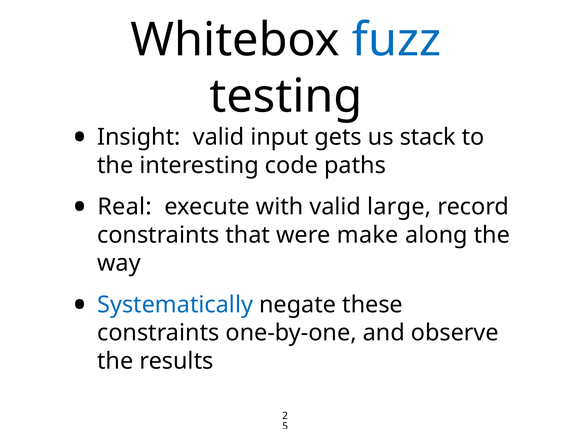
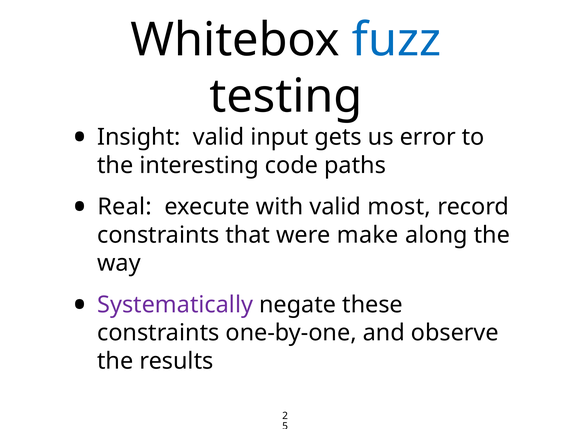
stack: stack -> error (428, 137)
large: large -> most (399, 207)
Systematically colour: blue -> purple (175, 305)
